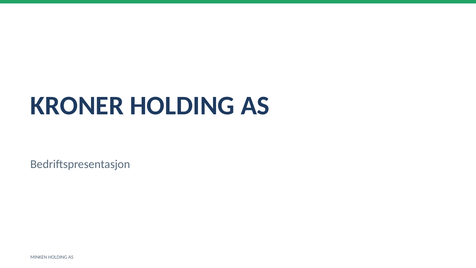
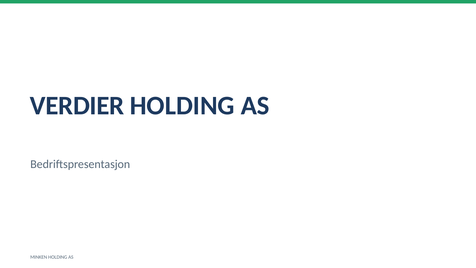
KRONER: KRONER -> VERDIER (77, 106)
